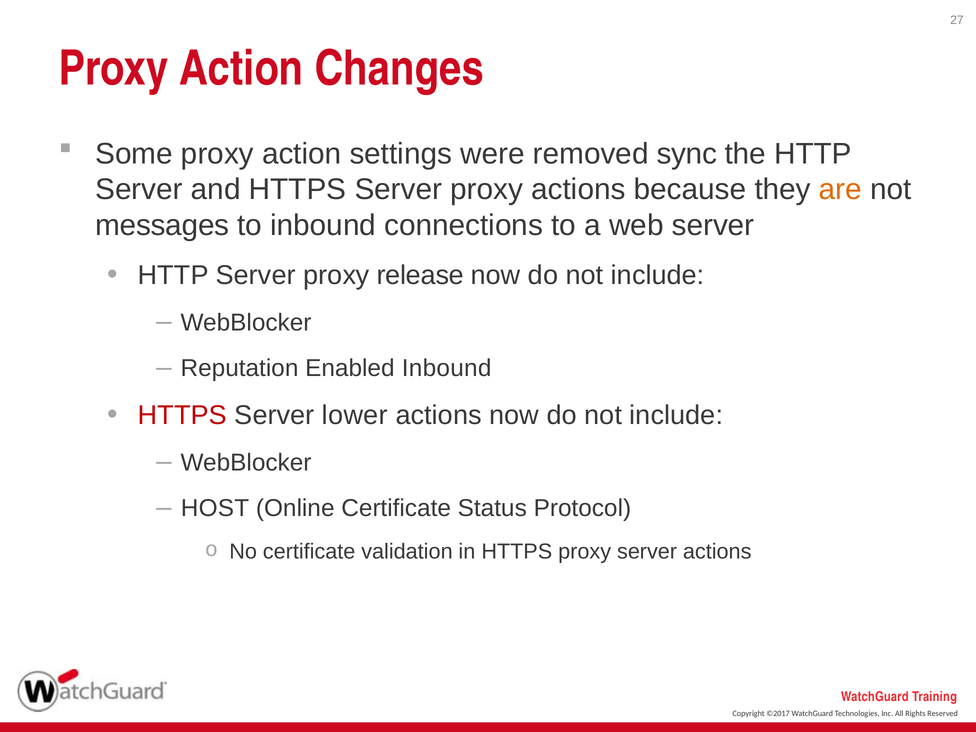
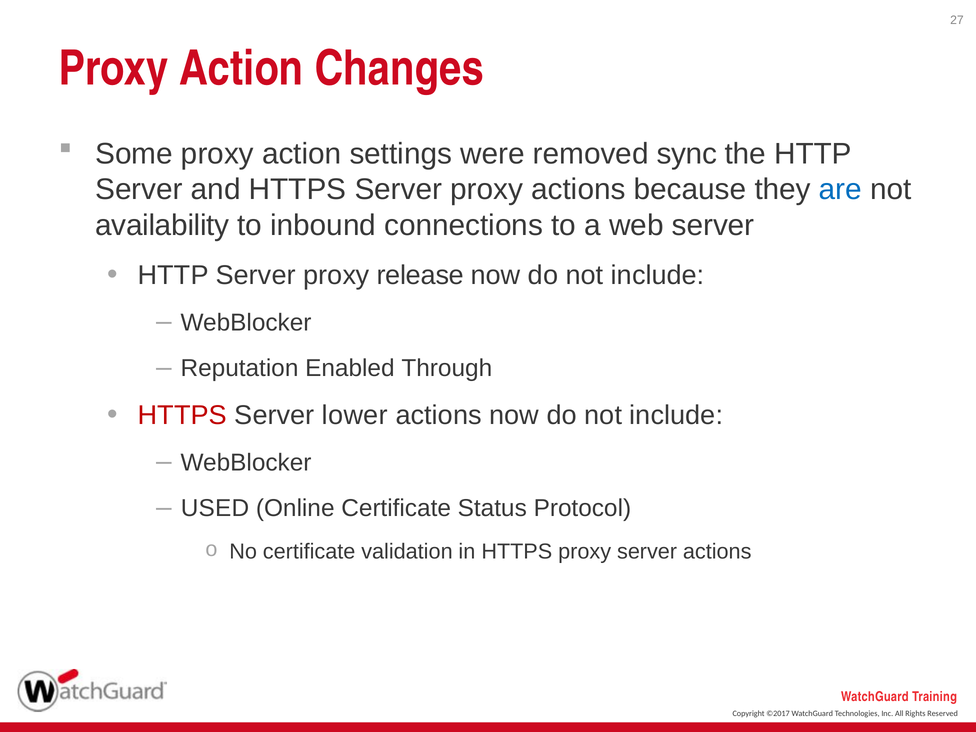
are colour: orange -> blue (840, 189)
messages: messages -> availability (162, 225)
Enabled Inbound: Inbound -> Through (447, 368)
HOST: HOST -> USED (215, 508)
